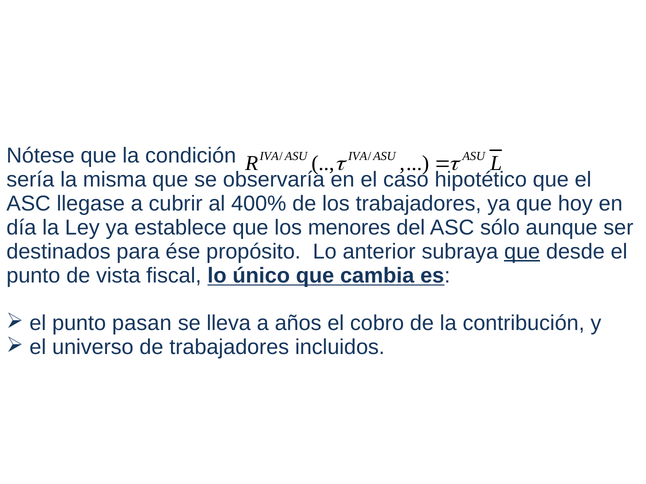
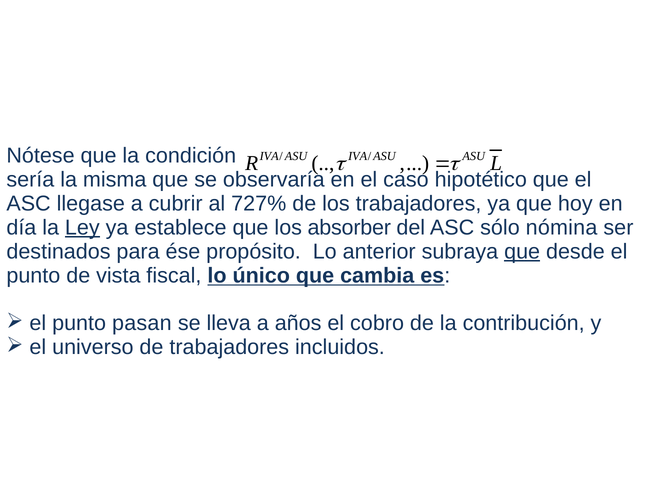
400%: 400% -> 727% (259, 204)
Ley underline: none -> present (82, 228)
menores: menores -> absorber (349, 228)
aunque: aunque -> nómina (562, 228)
